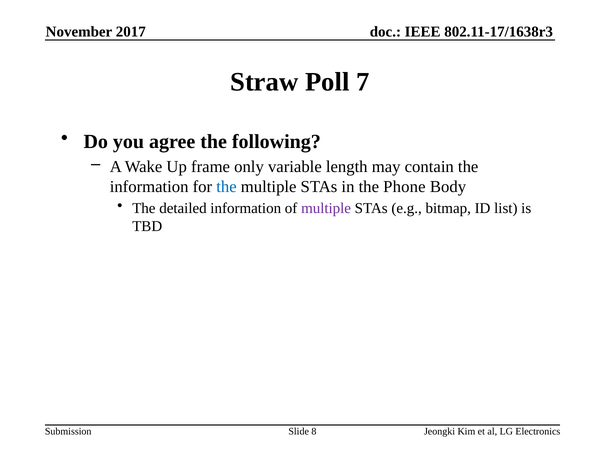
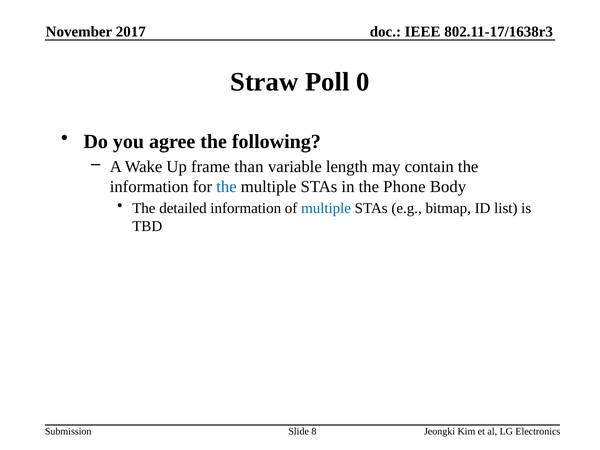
7: 7 -> 0 (363, 82)
only: only -> than (249, 167)
multiple colour: purple -> blue (326, 208)
